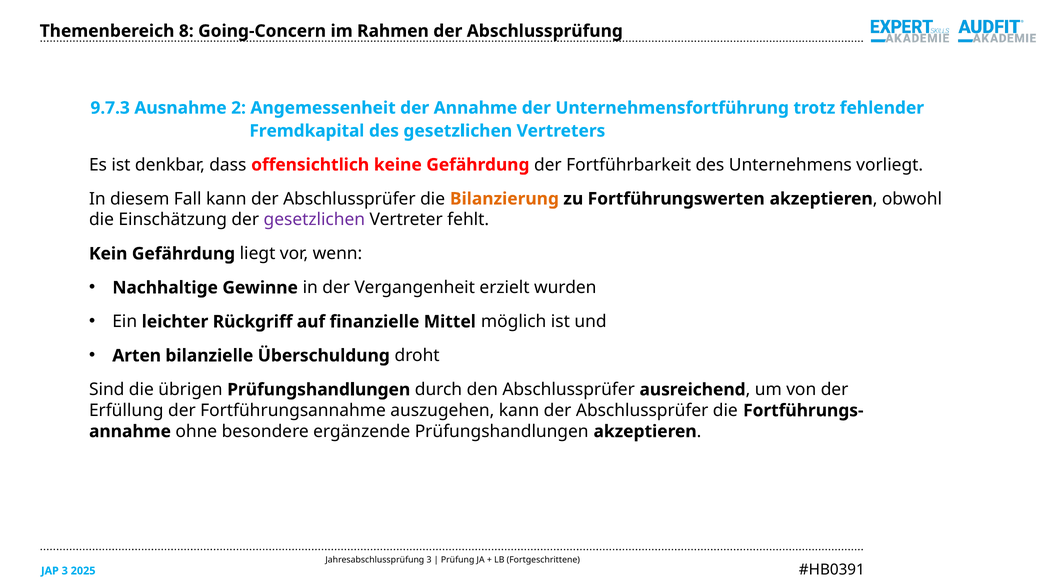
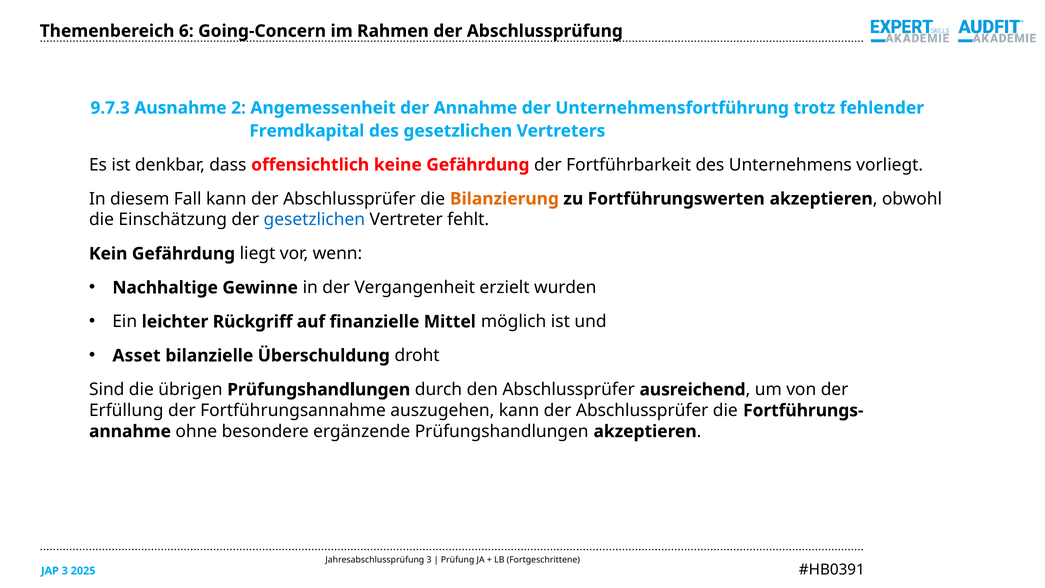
8: 8 -> 6 (186, 31)
gesetzlichen colour: purple -> blue (314, 220)
Arten: Arten -> Asset (137, 356)
